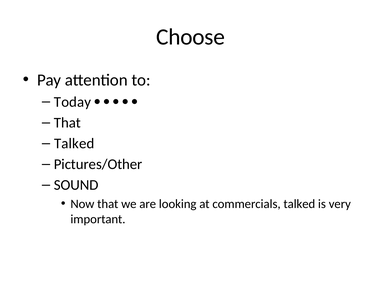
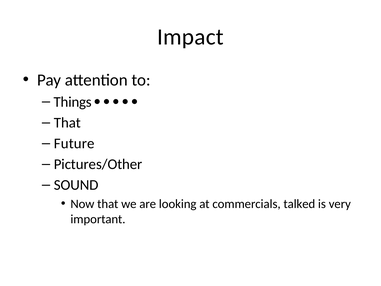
Choose: Choose -> Impact (190, 37)
Today: Today -> Things (73, 102)
Talked: Talked -> Future (74, 143)
